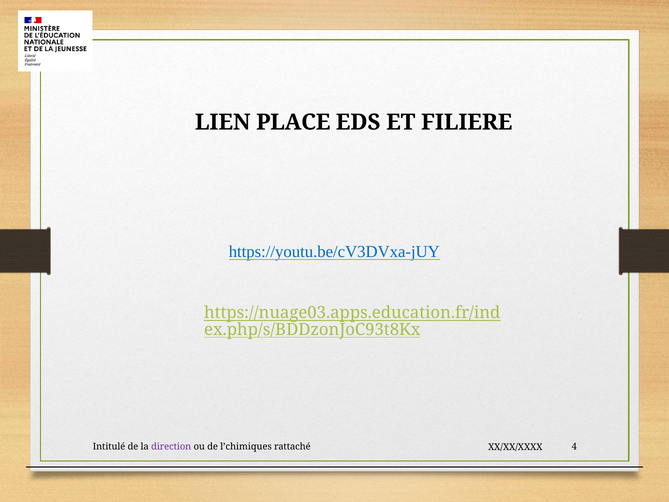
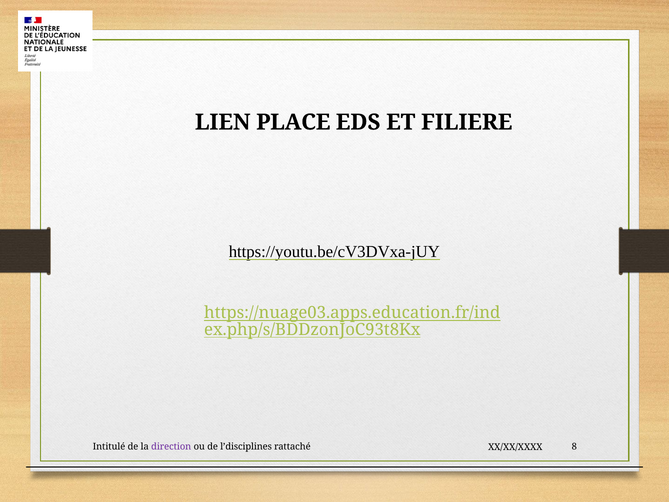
https://youtu.be/cV3DVxa-jUY colour: blue -> black (334, 252)
l’chimiques: l’chimiques -> l’disciplines (246, 446)
4: 4 -> 8 (574, 446)
